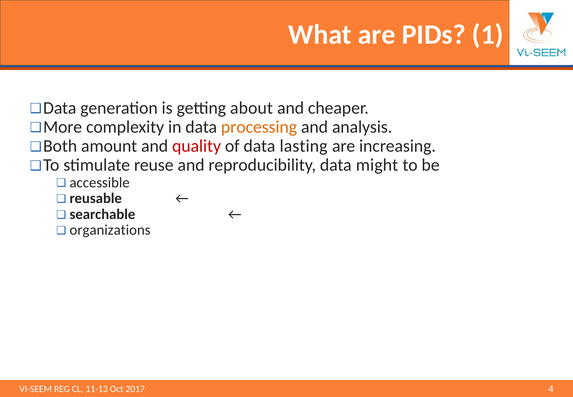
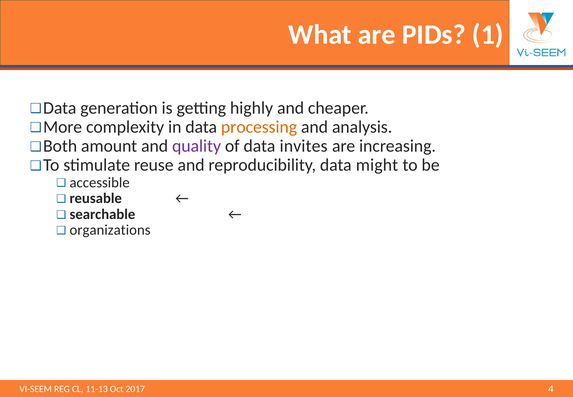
about: about -> highly (252, 108)
quality colour: red -> purple (197, 146)
lasting: lasting -> invites (304, 146)
